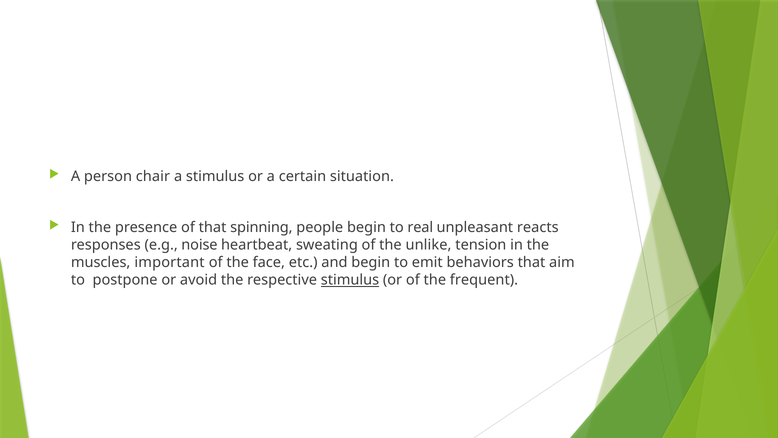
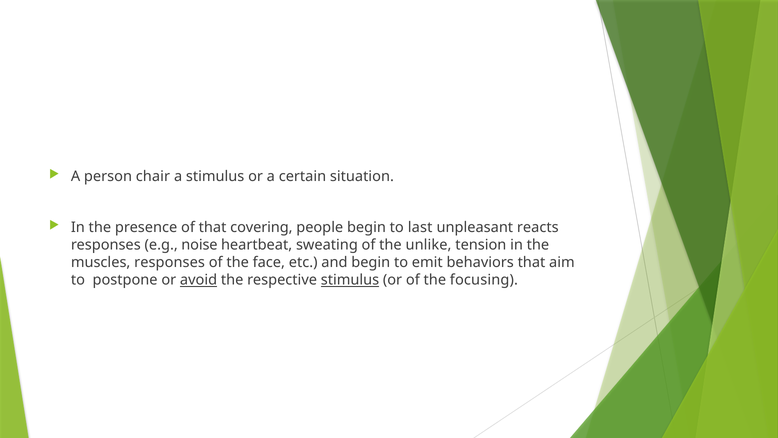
spinning: spinning -> covering (261, 227)
real: real -> last (420, 227)
muscles important: important -> responses (170, 262)
avoid underline: none -> present (199, 280)
frequent: frequent -> focusing (484, 280)
